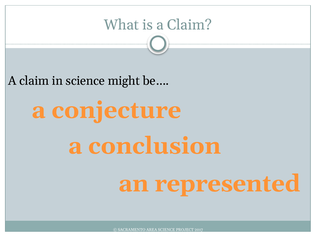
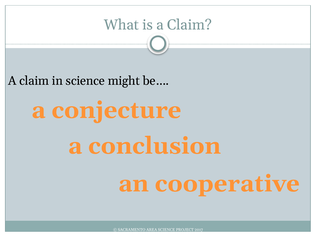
represented: represented -> cooperative (227, 184)
